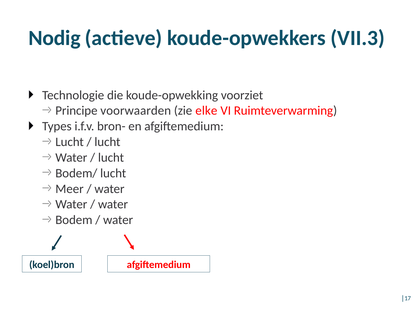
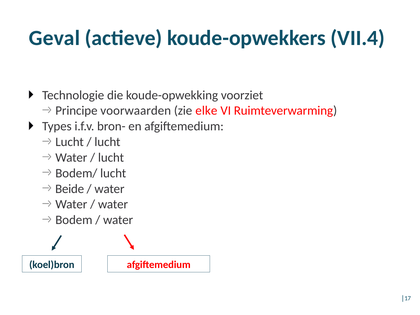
Nodig: Nodig -> Geval (54, 38)
VII.3: VII.3 -> VII.4 (358, 38)
Meer: Meer -> Beide (70, 189)
